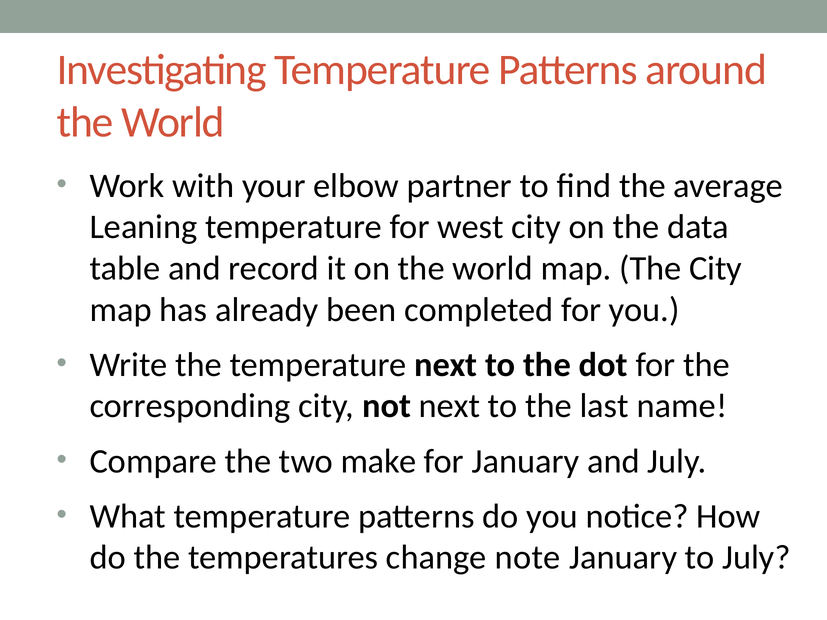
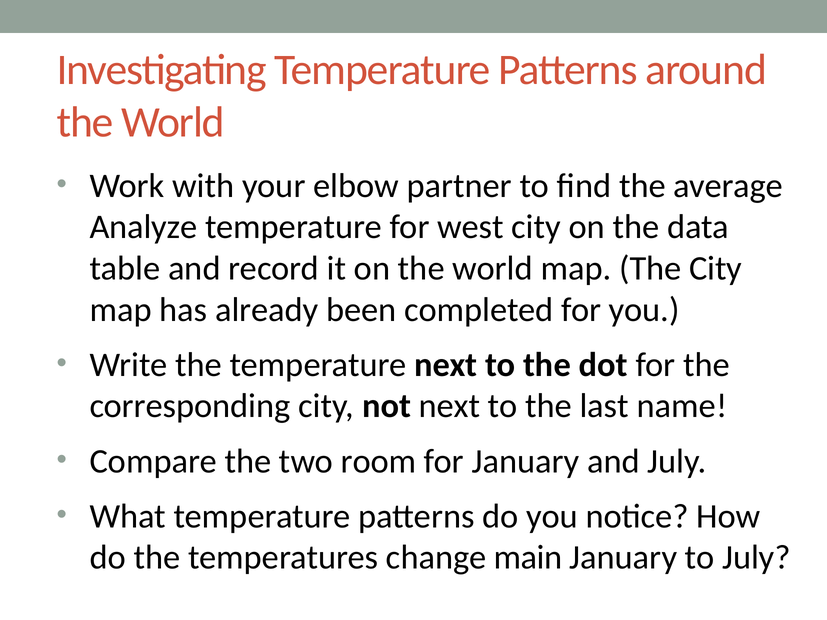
Leaning: Leaning -> Analyze (144, 227)
make: make -> room (378, 461)
note: note -> main (528, 558)
